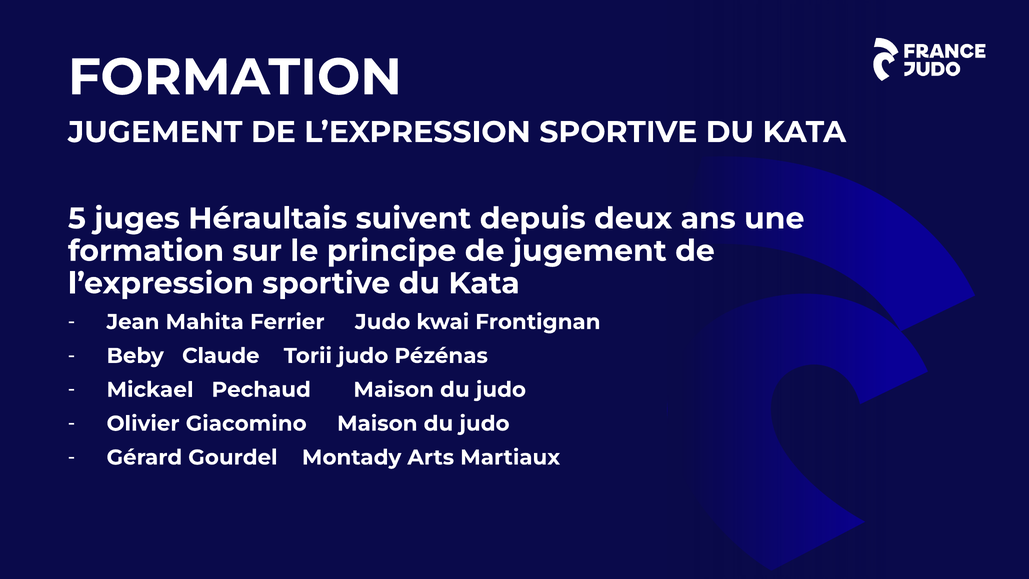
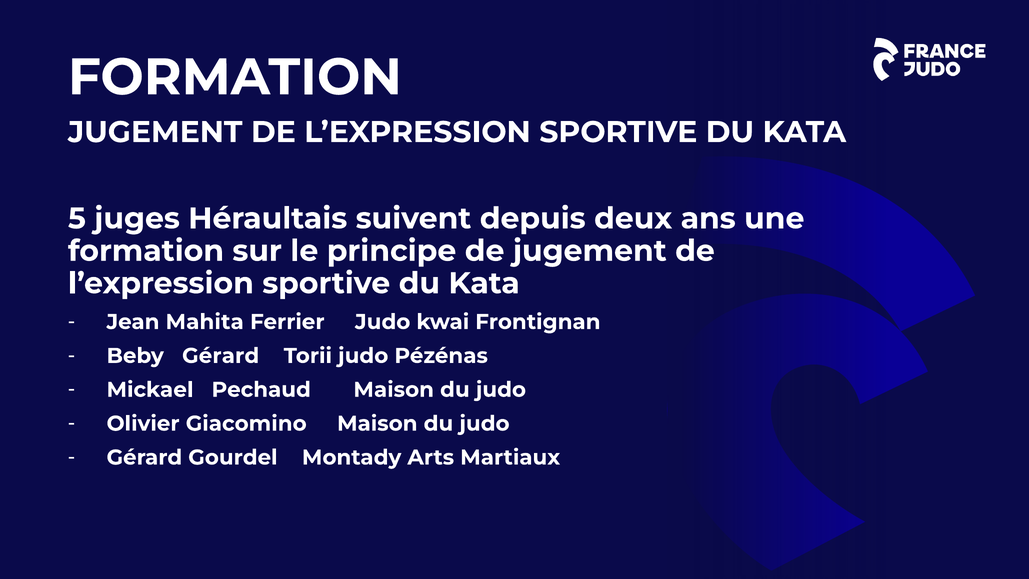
Beby Claude: Claude -> Gérard (221, 356)
